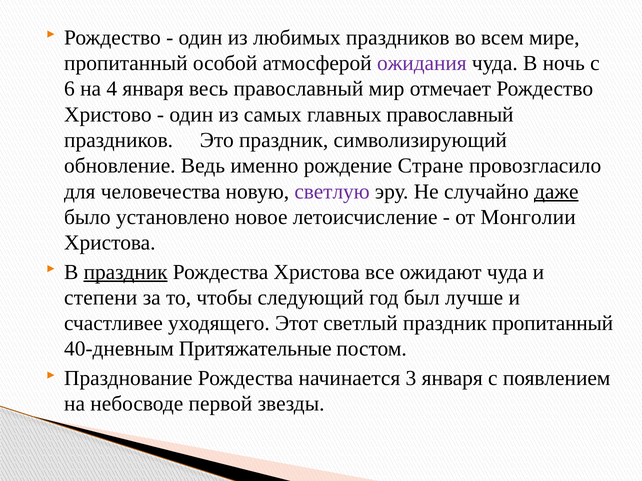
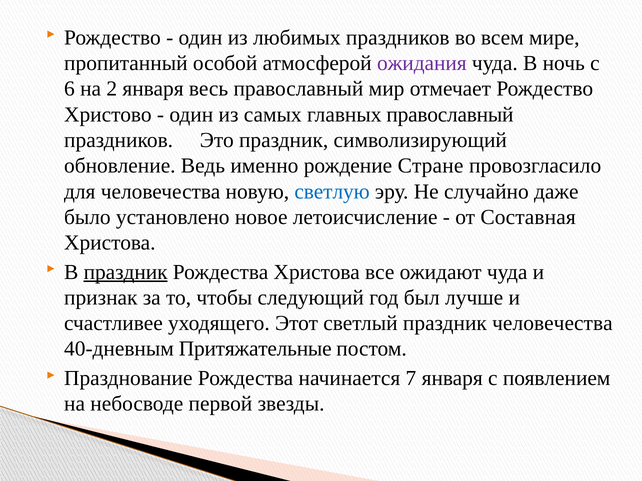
4: 4 -> 2 (112, 89)
светлую colour: purple -> blue (332, 192)
даже underline: present -> none (556, 192)
Монголии: Монголии -> Составная (528, 217)
степени: степени -> признак (101, 298)
праздник пропитанный: пропитанный -> человечества (552, 324)
3: 3 -> 7 (411, 379)
